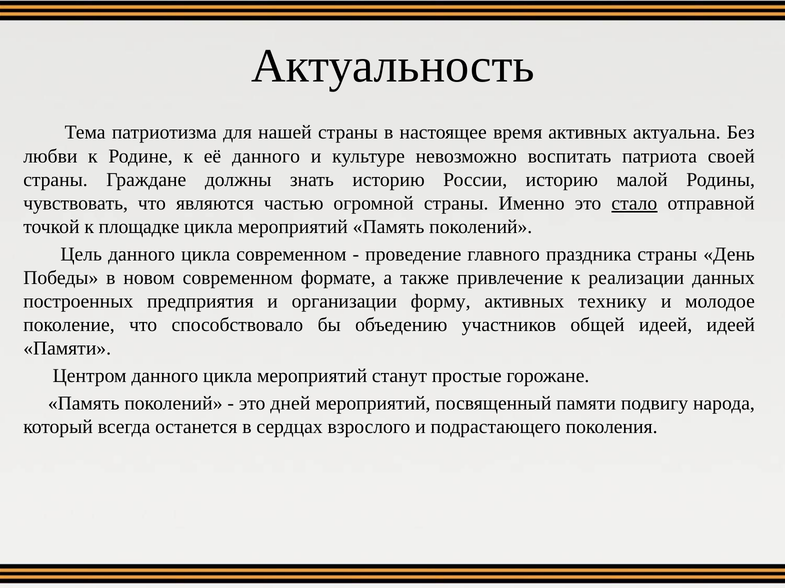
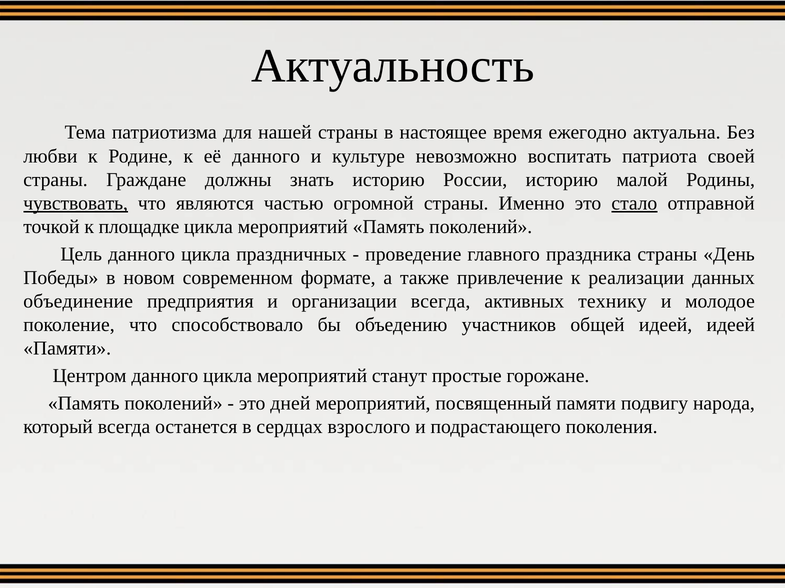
время активных: активных -> ежегодно (588, 132)
чувствовать underline: none -> present (76, 204)
цикла современном: современном -> праздничных (291, 255)
построенных: построенных -> объединение (78, 302)
организации форму: форму -> всегда (441, 302)
